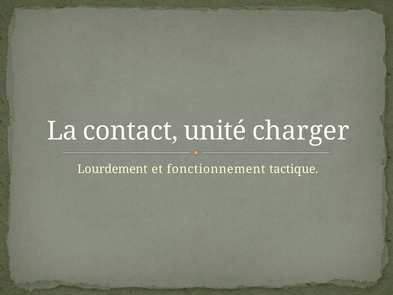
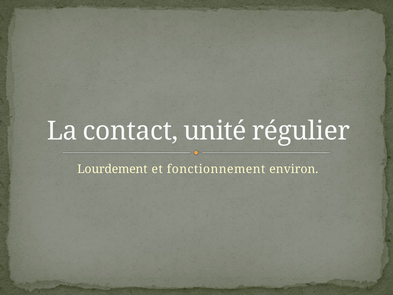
charger: charger -> régulier (301, 131)
tactique: tactique -> environ (294, 169)
